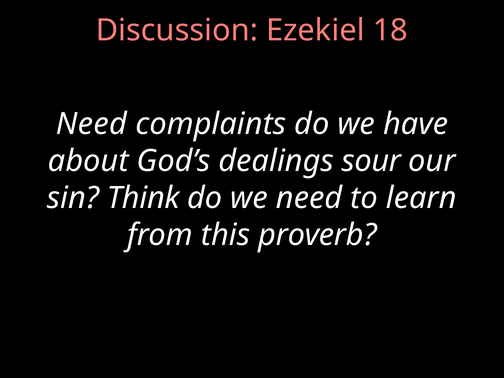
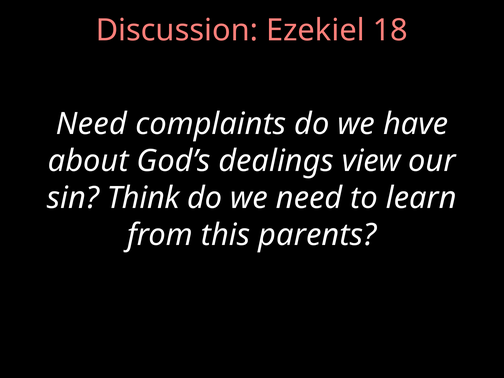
sour: sour -> view (371, 161)
proverb: proverb -> parents (317, 235)
